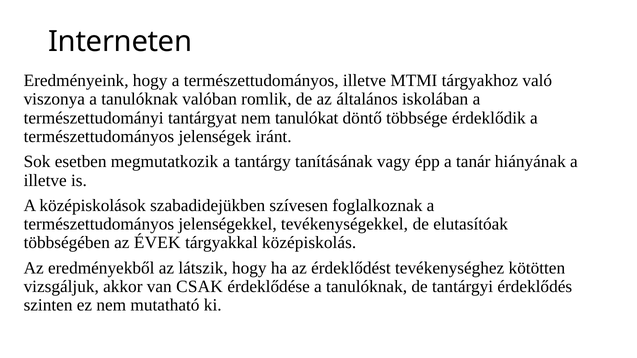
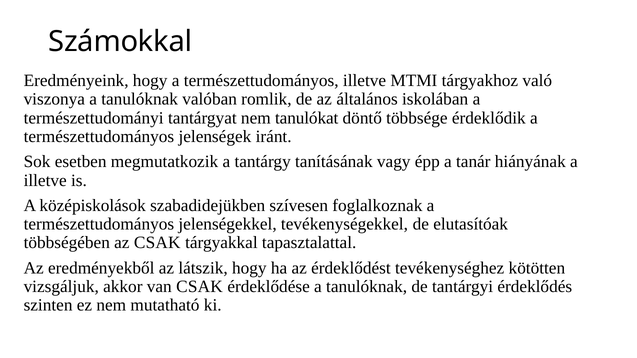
Interneten: Interneten -> Számokkal (120, 41)
az ÉVEK: ÉVEK -> CSAK (157, 243)
középiskolás: középiskolás -> tapasztalattal (309, 243)
